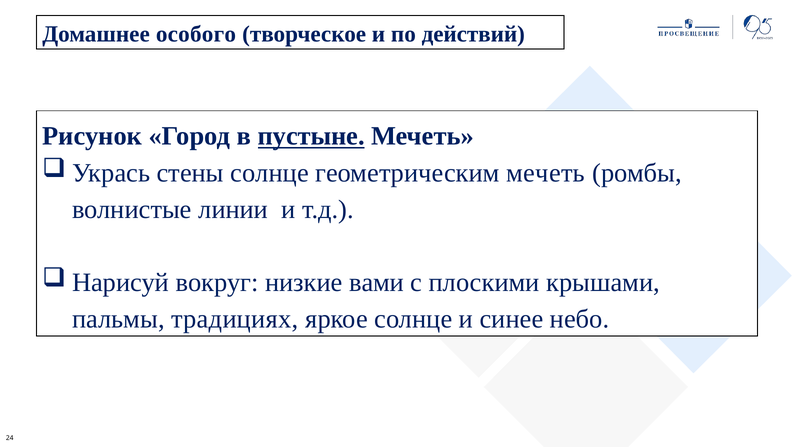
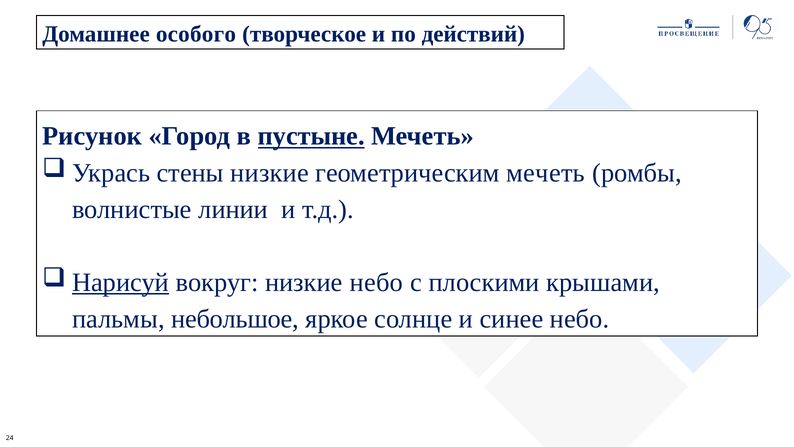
стены солнце: солнце -> низкие (270, 173)
Нарисуй underline: none -> present (121, 282)
низкие вами: вами -> небо (376, 282)
традициях: традициях -> небольшое (235, 319)
